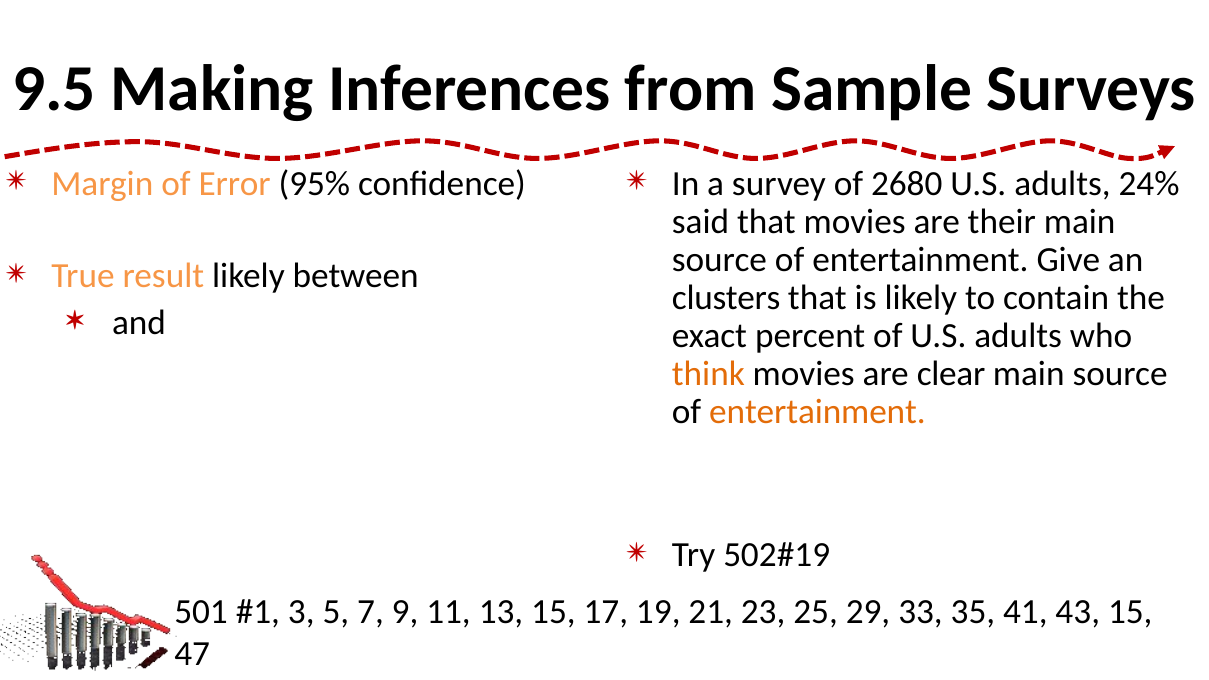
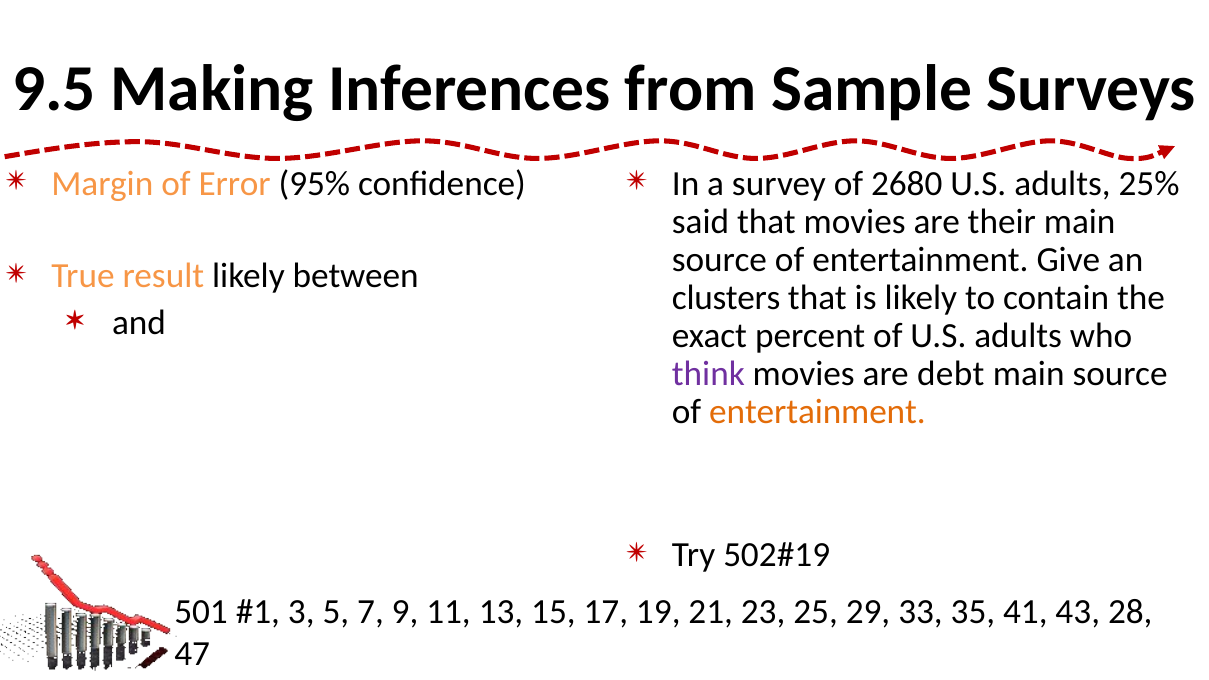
24%: 24% -> 25% (1149, 183)
think colour: orange -> purple (708, 374)
clear: clear -> debt (951, 374)
43 15: 15 -> 28 (1130, 612)
